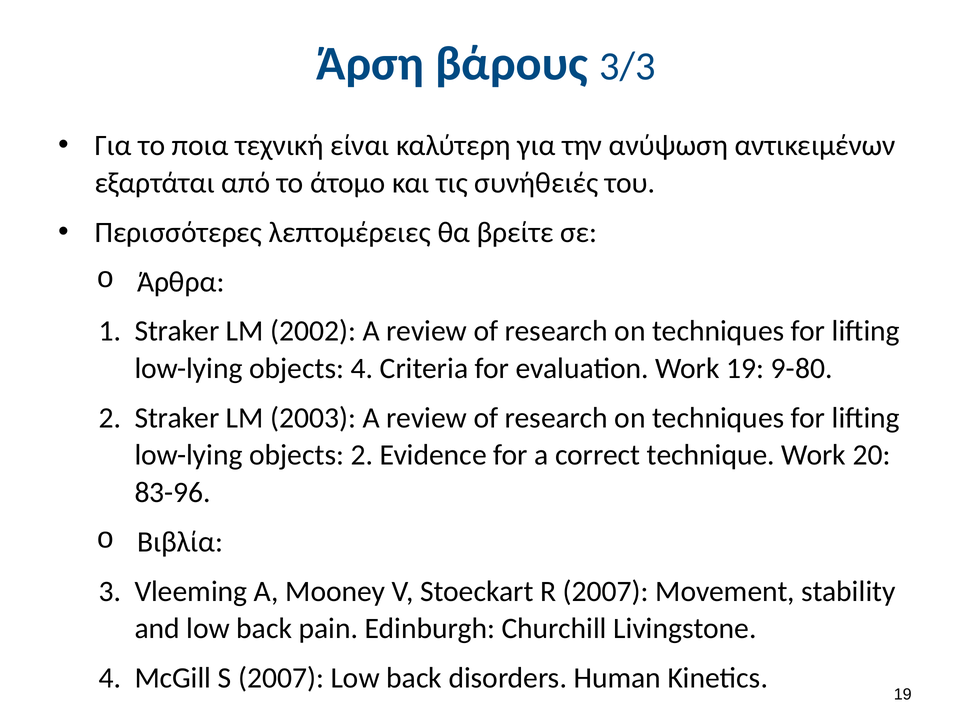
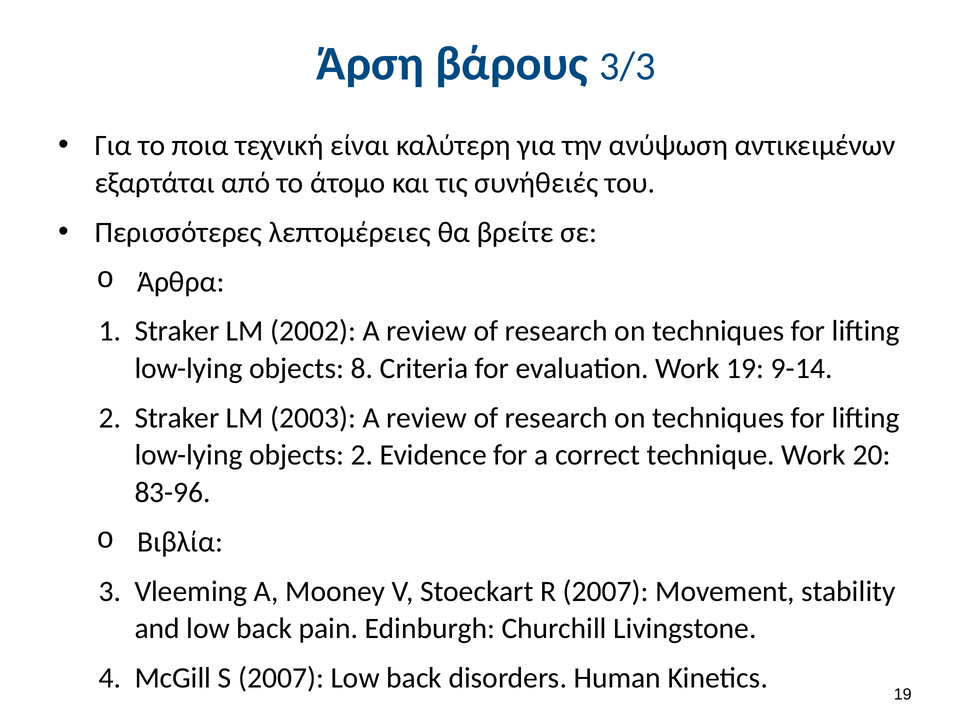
objects 4: 4 -> 8 (362, 369)
9-80: 9-80 -> 9-14 (802, 369)
